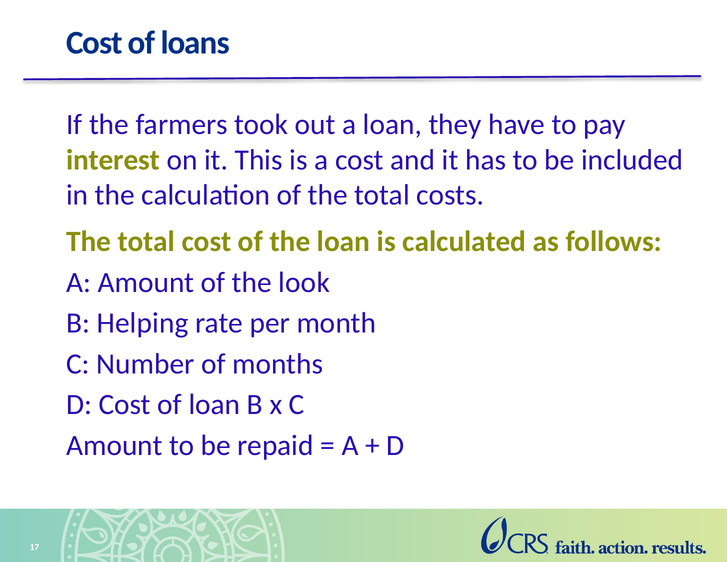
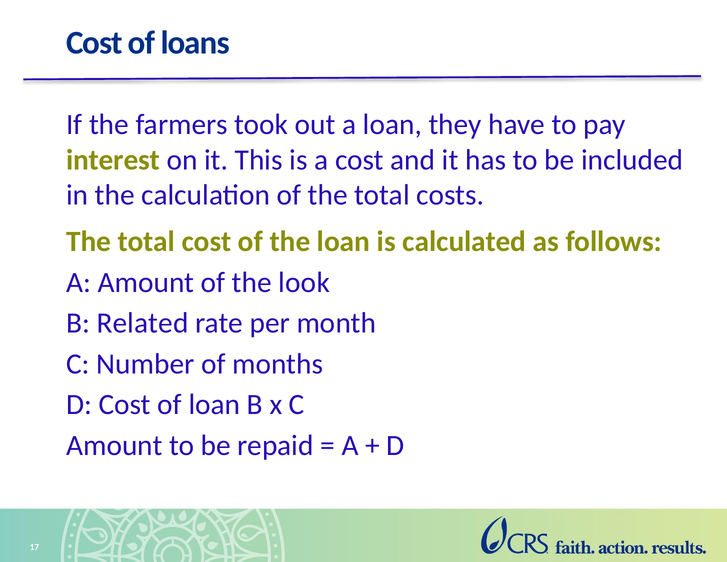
Helping: Helping -> Related (143, 323)
